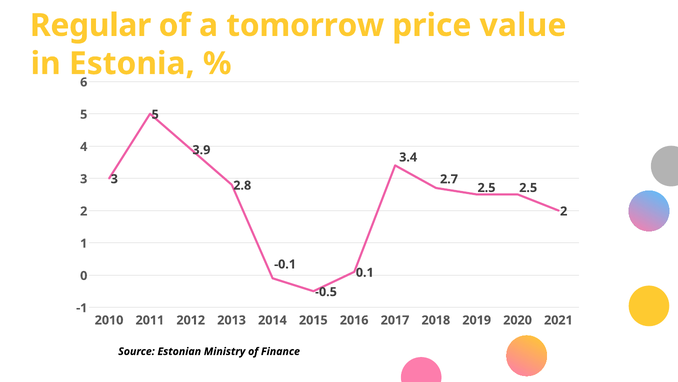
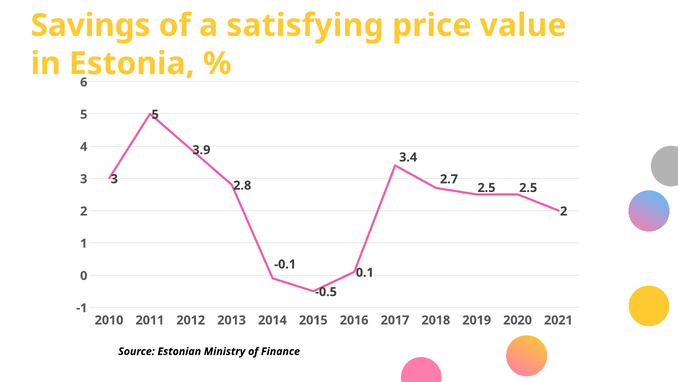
Regular: Regular -> Savings (91, 25)
tomorrow: tomorrow -> satisfying (305, 25)
